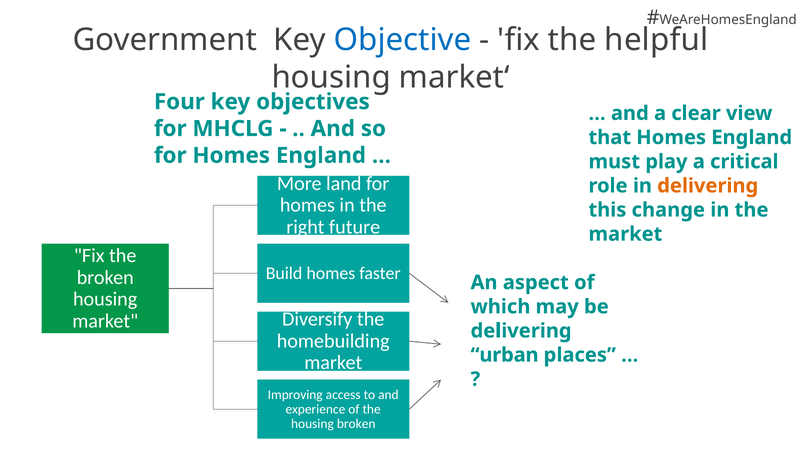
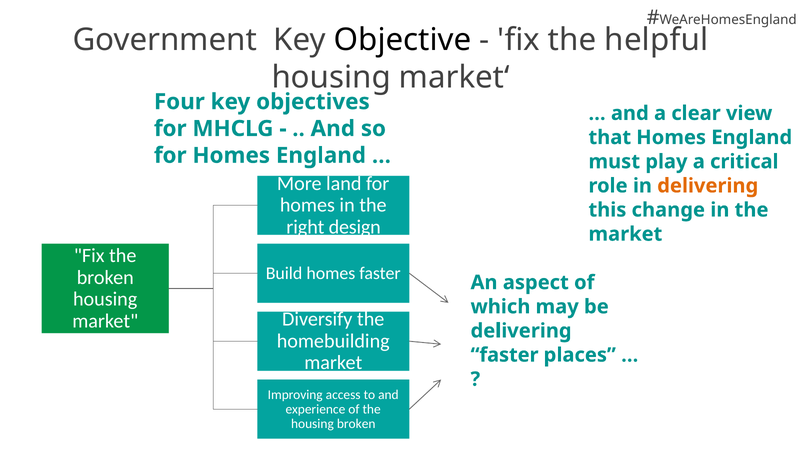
Objective colour: blue -> black (403, 40)
future: future -> design (355, 227)
urban: urban -> faster (505, 355)
